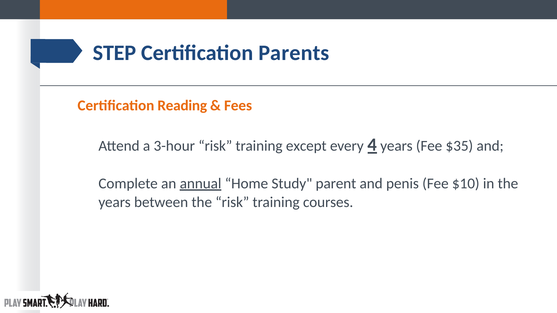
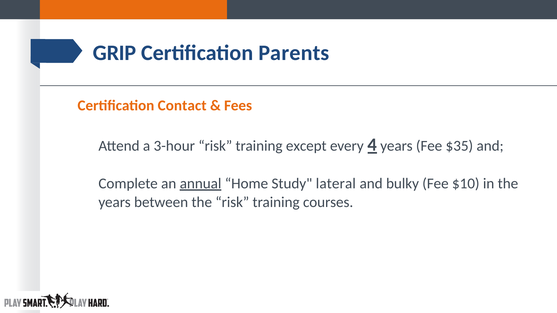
STEP: STEP -> GRIP (115, 53)
Reading: Reading -> Contact (182, 106)
parent: parent -> lateral (336, 184)
penis: penis -> bulky (403, 184)
